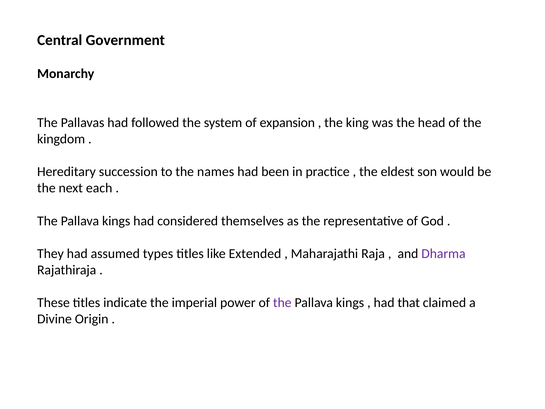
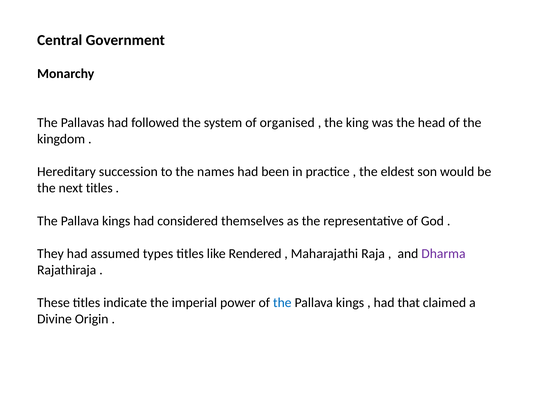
expansion: expansion -> organised (287, 123)
next each: each -> titles (99, 188)
Extended: Extended -> Rendered (255, 253)
the colour: purple -> blue (282, 302)
